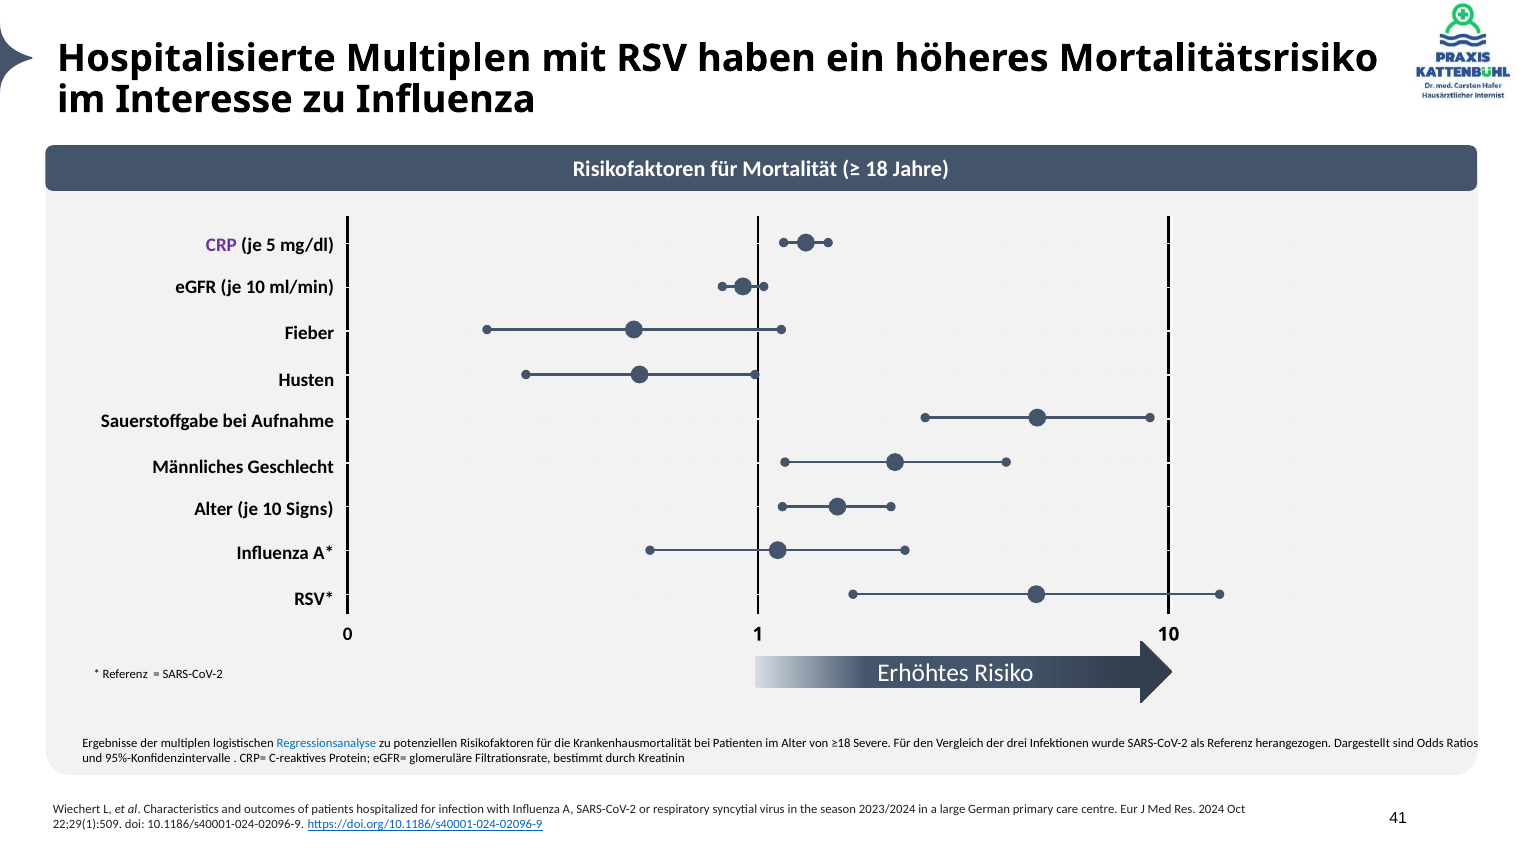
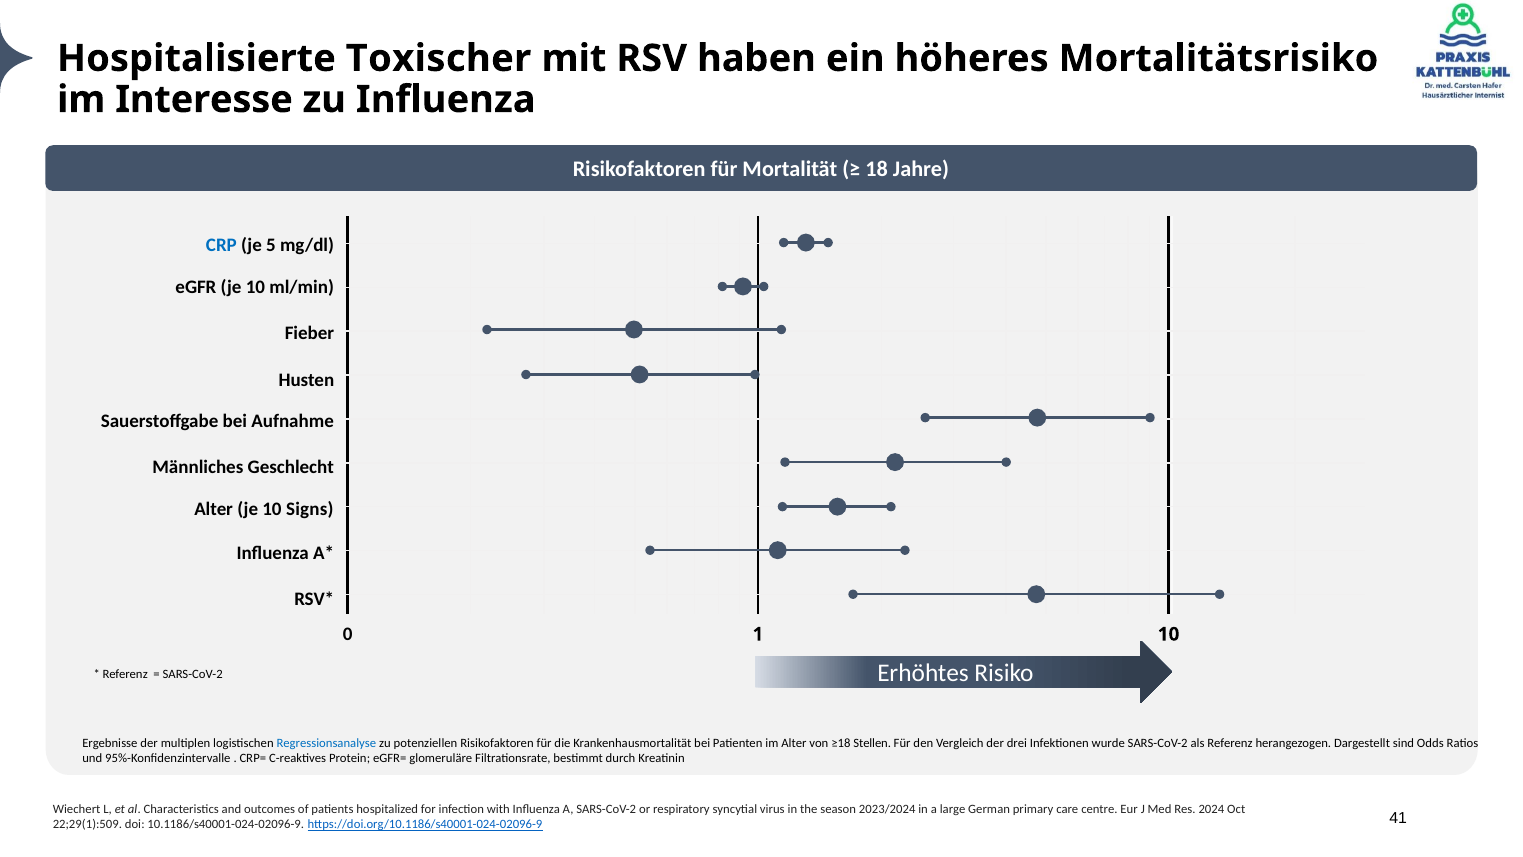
Hospitalisierte Multiplen: Multiplen -> Toxischer (438, 58)
CRP colour: purple -> blue (221, 245)
Severe: Severe -> Stellen (872, 743)
